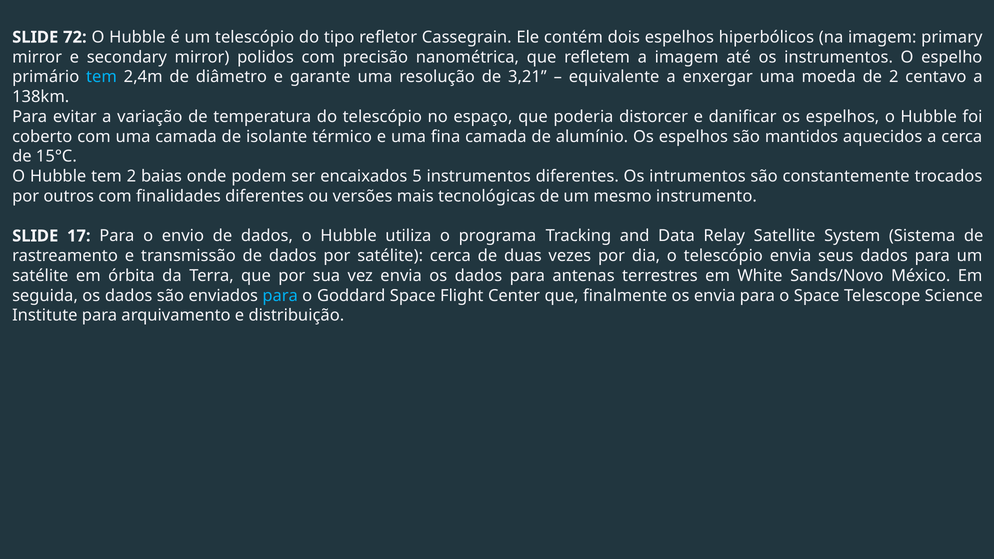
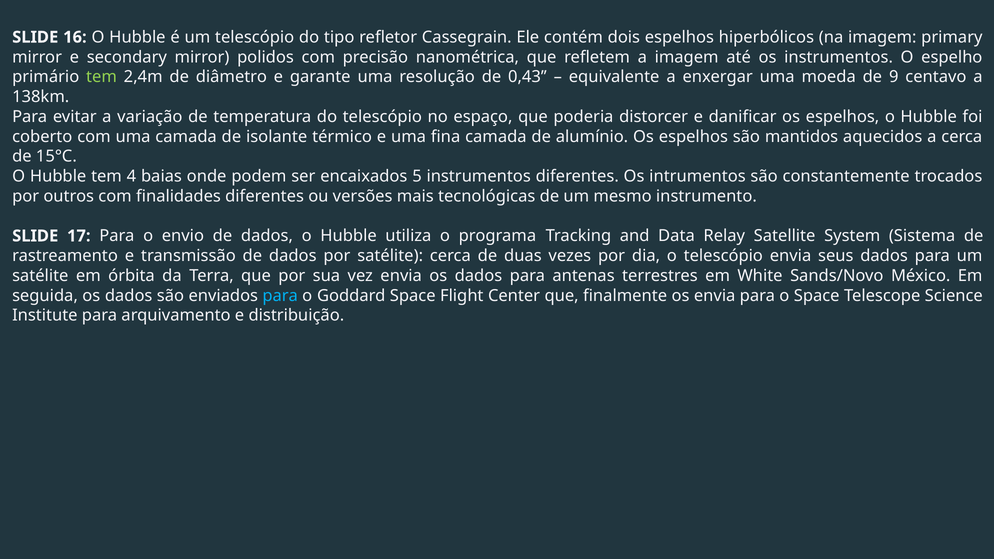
72: 72 -> 16 (75, 37)
tem colour: light blue -> light green (101, 77)
3,21: 3,21 -> 0,43 (527, 77)
de 2: 2 -> 9 (894, 77)
tem 2: 2 -> 4 (131, 176)
